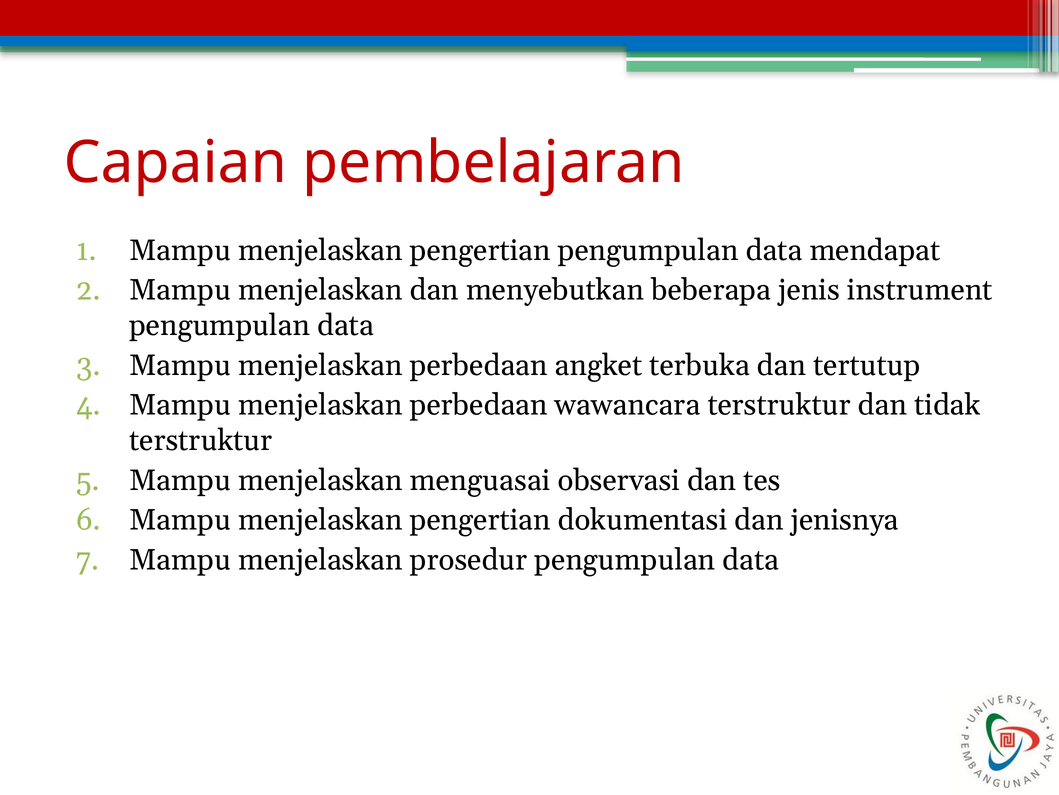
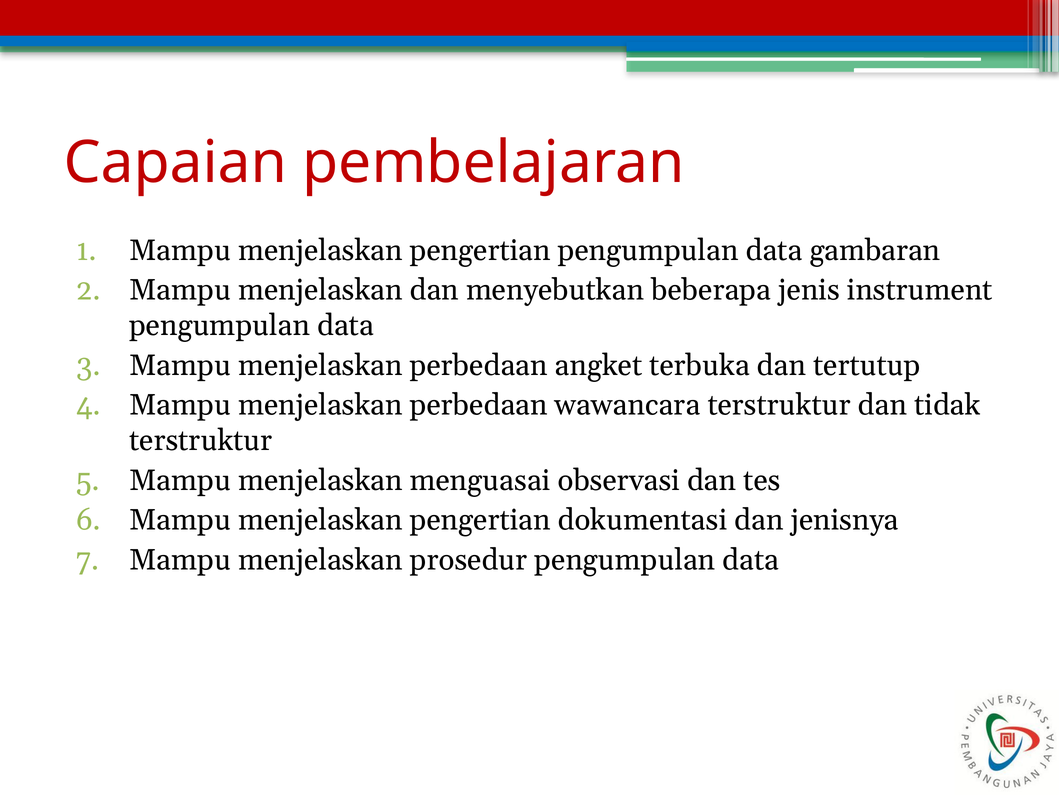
mendapat: mendapat -> gambaran (875, 250)
